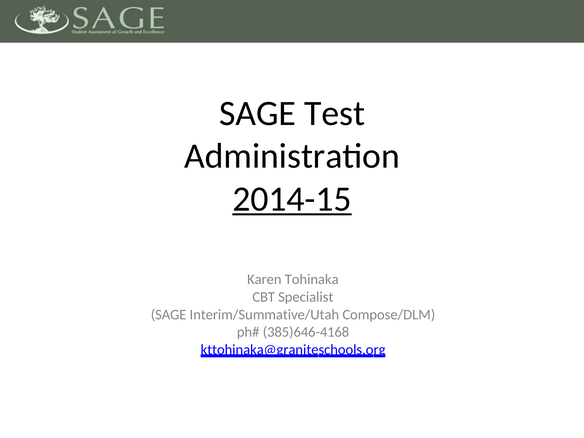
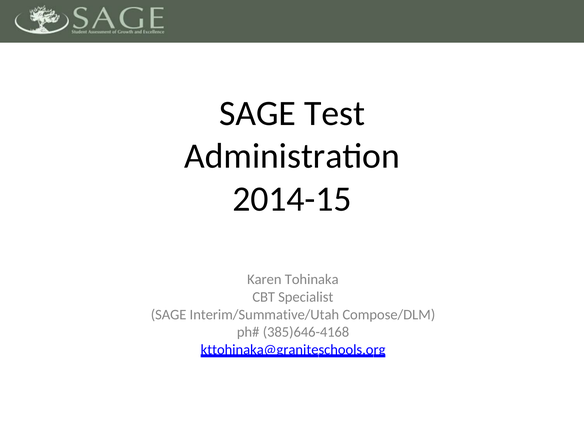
2014-15 underline: present -> none (292, 199)
